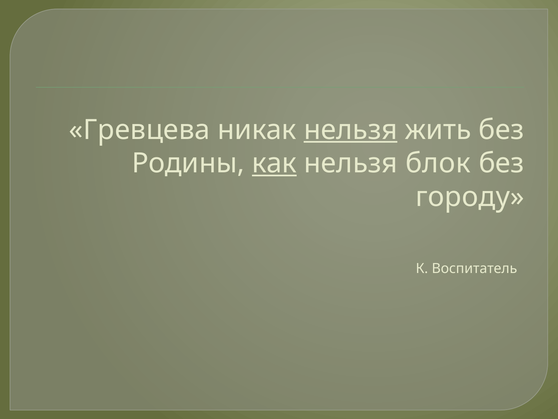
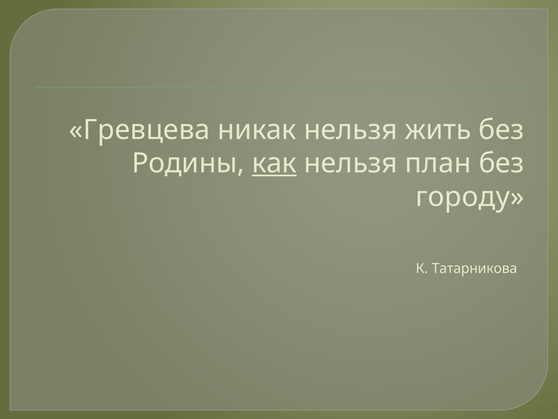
нельзя underline: present -> none (351, 130)
блок: блок -> план (438, 163)
Воспитатель: Воспитатель -> Татарникова (475, 268)
